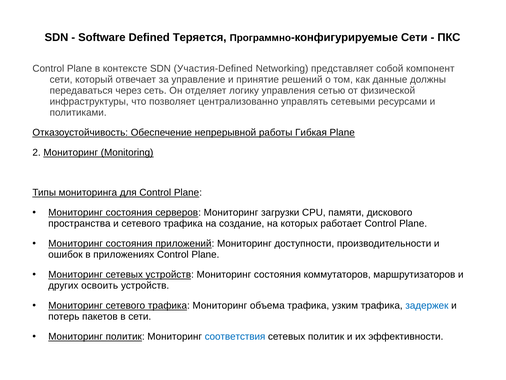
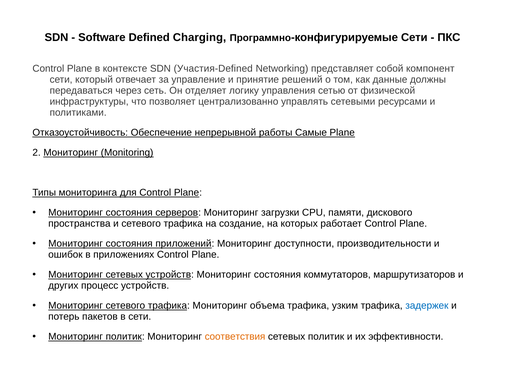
Теряется: Теряется -> Charging (200, 38)
Гибкая: Гибкая -> Самые (311, 132)
освоить: освоить -> процесс (100, 285)
соответствия colour: blue -> orange (235, 336)
